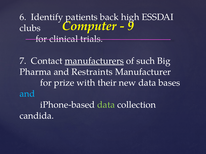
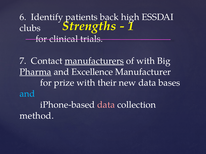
Computer: Computer -> Strengths (89, 26)
9: 9 -> 1 (131, 26)
of such: such -> with (146, 61)
Pharma underline: none -> present (35, 72)
Restraints: Restraints -> Excellence (92, 72)
data colour: light green -> pink (106, 105)
candida: candida -> method (37, 116)
